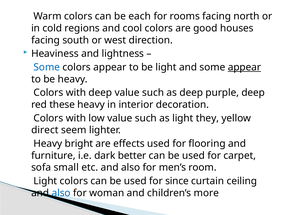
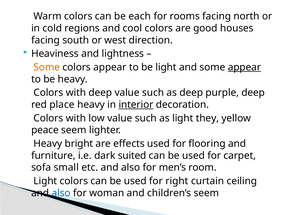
Some colour: blue -> orange (47, 67)
these: these -> place (62, 105)
interior underline: none -> present (136, 105)
direct: direct -> peace (45, 130)
better: better -> suited (132, 156)
since: since -> right (177, 181)
children’s more: more -> seem (206, 193)
